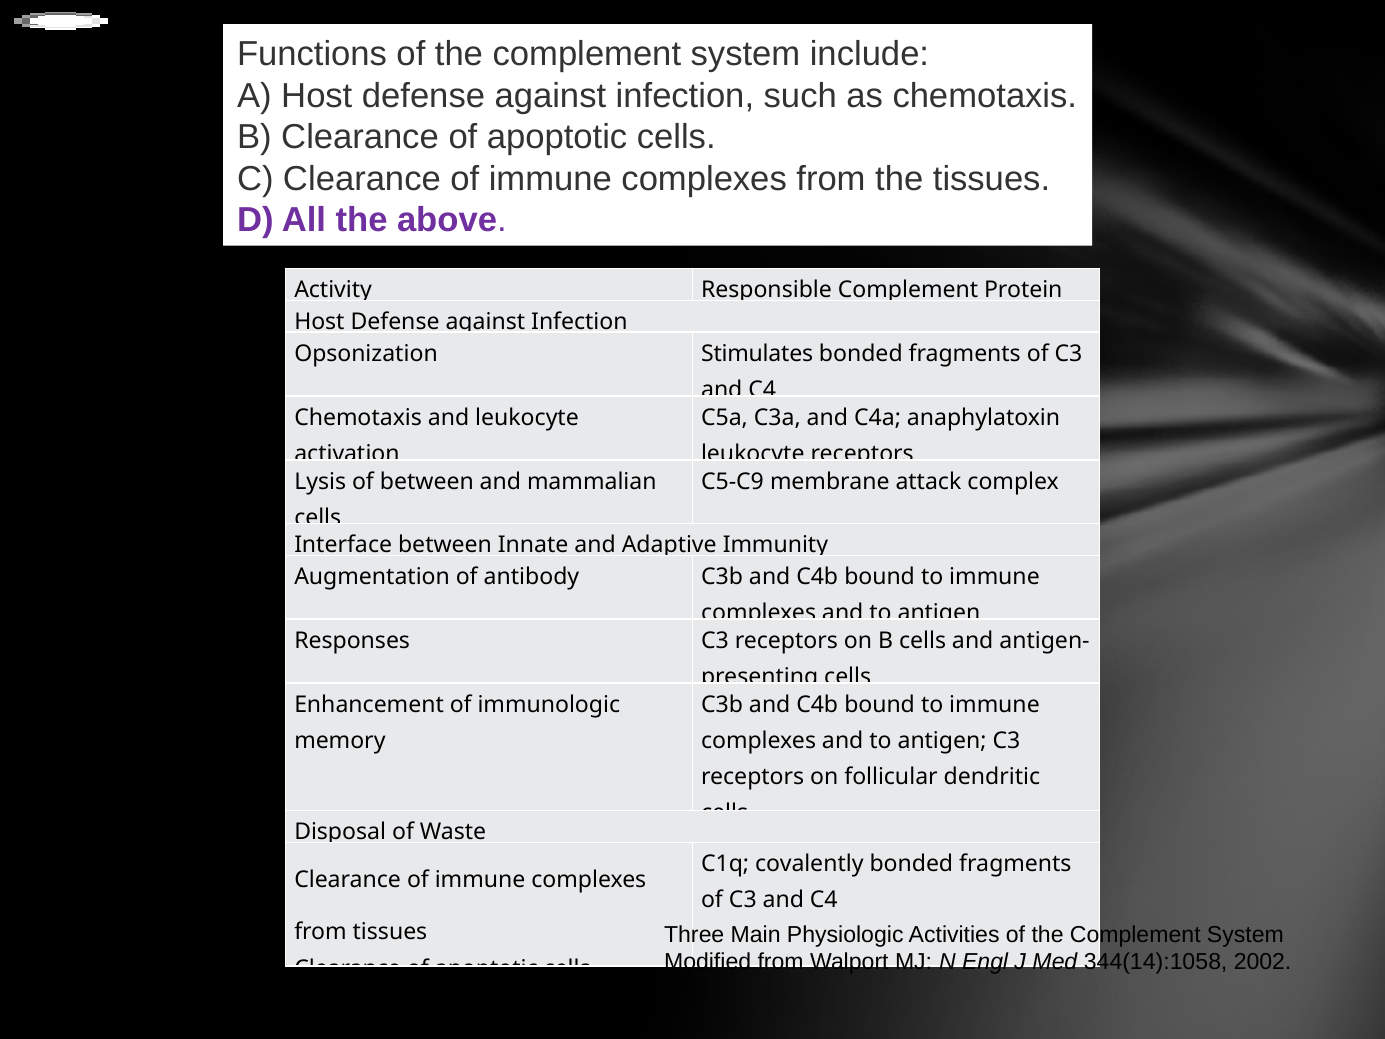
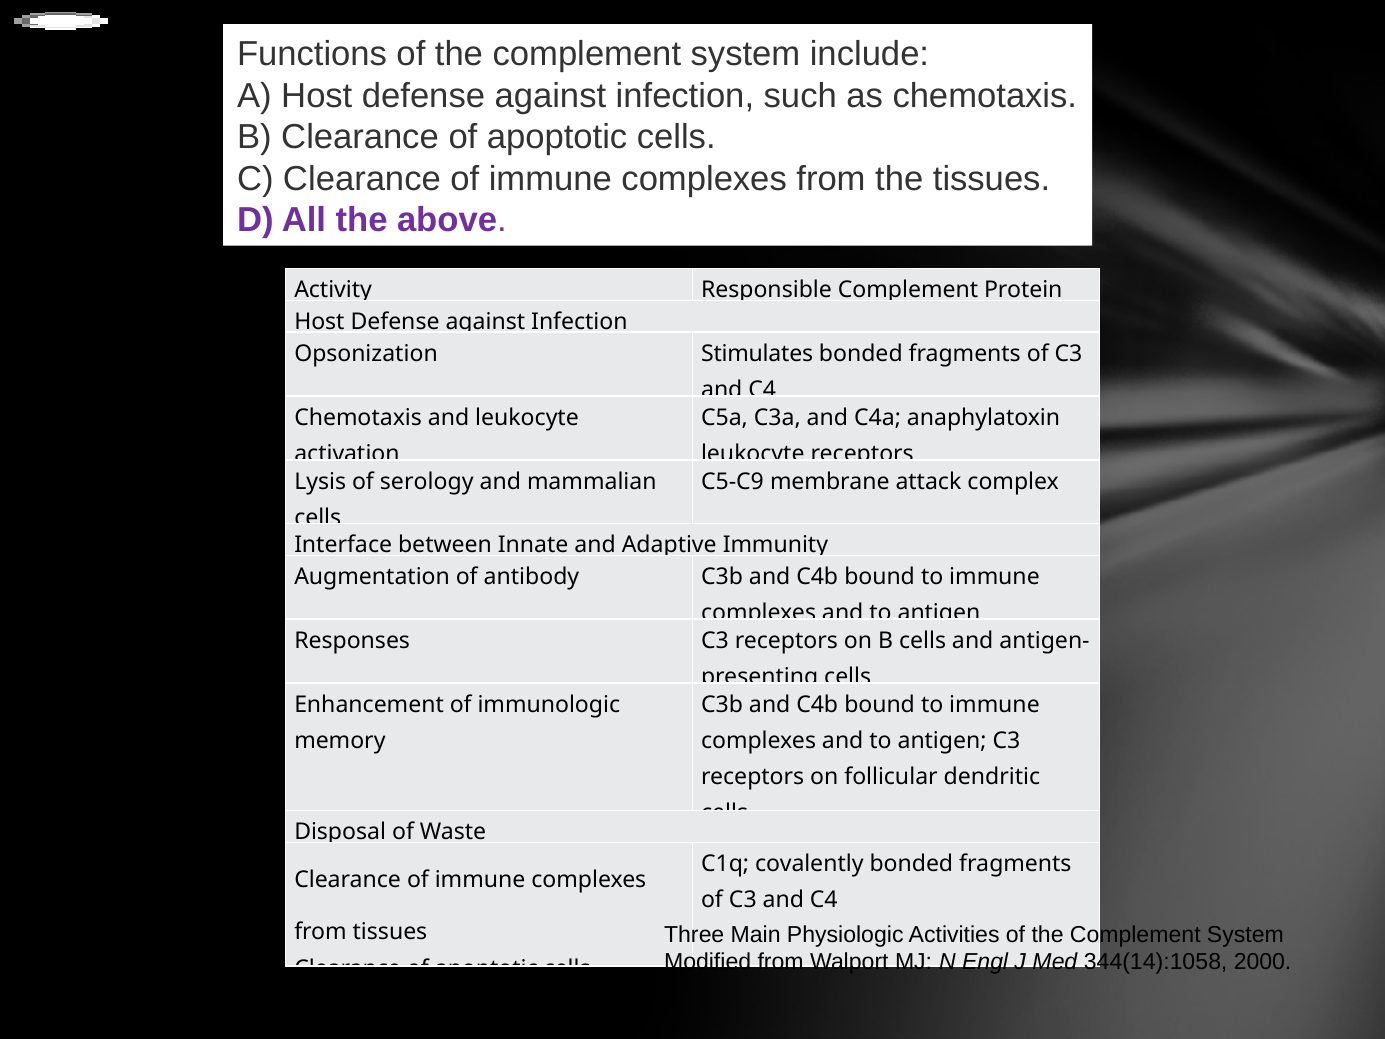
of between: between -> serology (427, 481)
2002: 2002 -> 2000 (1263, 962)
